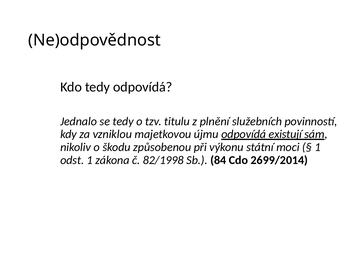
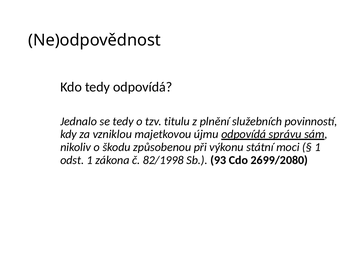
existují: existují -> správu (285, 134)
84: 84 -> 93 (218, 160)
2699/2014: 2699/2014 -> 2699/2080 (279, 160)
